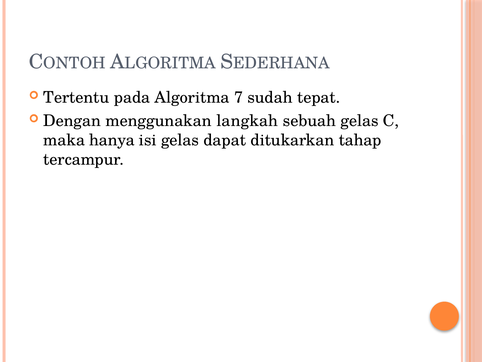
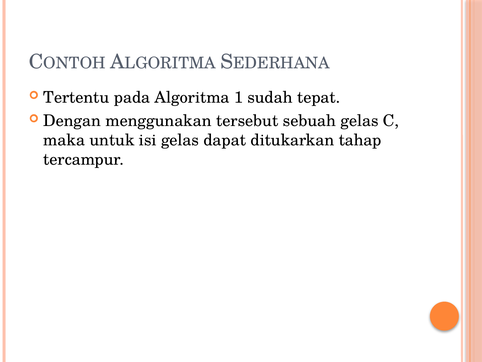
7: 7 -> 1 (239, 97)
langkah: langkah -> tersebut (247, 121)
hanya: hanya -> untuk (112, 140)
